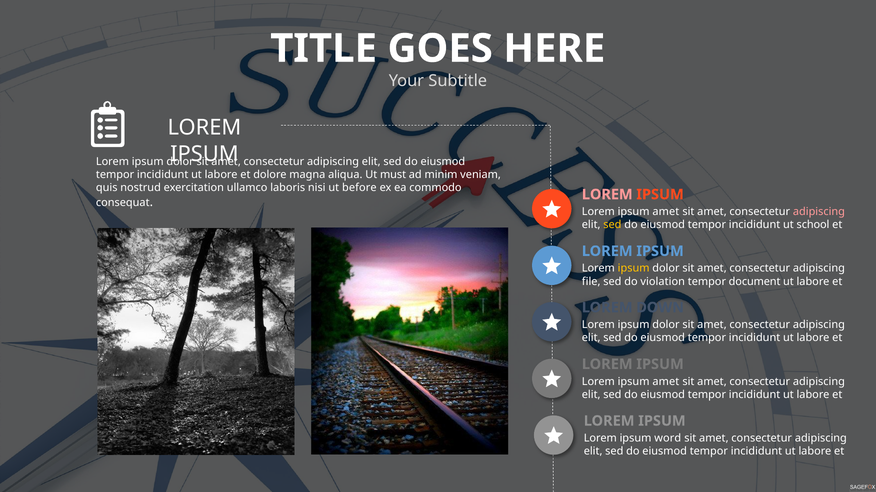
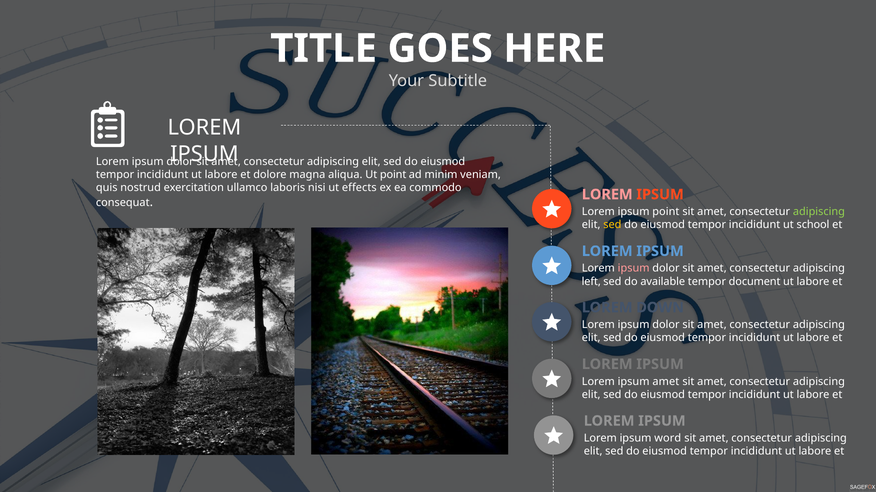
Ut must: must -> point (393, 175)
before: before -> effects (359, 188)
amet: amet -> point (666, 212)
adipiscing colour: pink -> light green (819, 212)
ipsum colour: yellow -> pink (634, 269)
file: file -> left (591, 282)
violation: violation -> available (663, 282)
